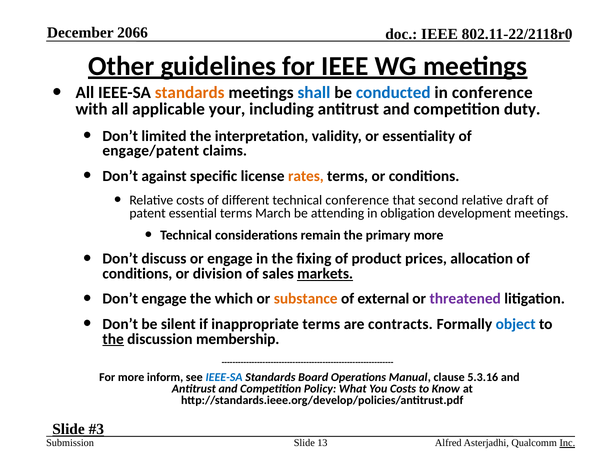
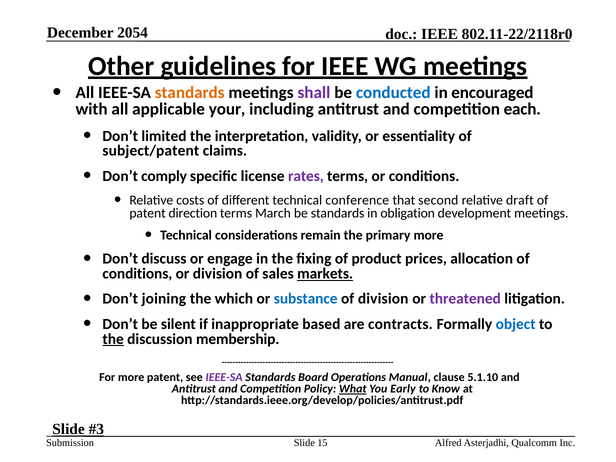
2066: 2066 -> 2054 (133, 33)
shall colour: blue -> purple (314, 93)
in conference: conference -> encouraged (492, 93)
duty: duty -> each (522, 109)
engage/patent: engage/patent -> subject/patent (151, 151)
against: against -> comply (164, 176)
rates colour: orange -> purple (306, 176)
essential: essential -> direction (193, 213)
be attending: attending -> standards (338, 213)
Don’t engage: engage -> joining (164, 299)
substance colour: orange -> blue (306, 299)
of external: external -> division (383, 299)
inappropriate terms: terms -> based (321, 324)
more inform: inform -> patent (165, 377)
IEEE-SA colour: blue -> purple (224, 377)
5.3.16: 5.3.16 -> 5.1.10 (483, 377)
What underline: none -> present (353, 389)
You Costs: Costs -> Early (403, 389)
13: 13 -> 15 (322, 443)
Inc underline: present -> none (567, 443)
